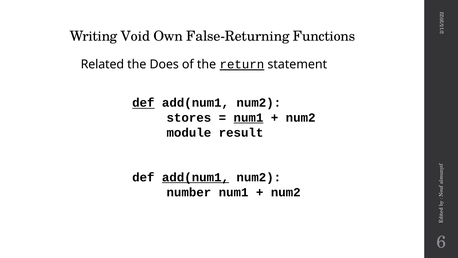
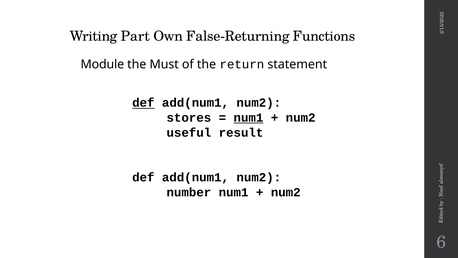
Void: Void -> Part (135, 36)
Related: Related -> Module (102, 64)
Does: Does -> Must (164, 64)
return underline: present -> none (242, 64)
module: module -> useful (189, 132)
add(num1 underline: present -> none (195, 177)
